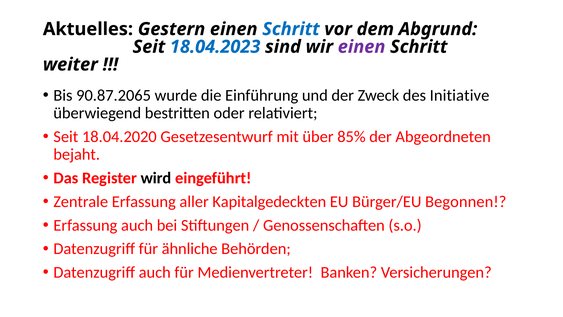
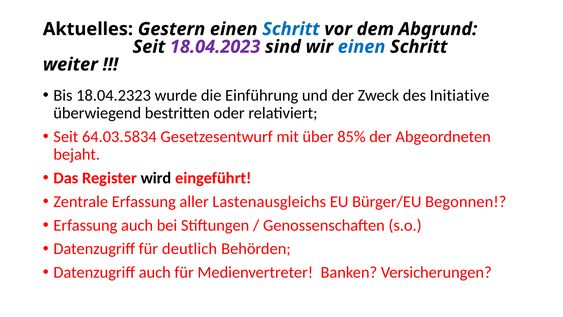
18.04.2023 colour: blue -> purple (215, 47)
einen colour: purple -> blue (362, 47)
90.87.2065: 90.87.2065 -> 18.04.2323 (114, 95)
18.04.2020: 18.04.2020 -> 64.03.5834 (119, 136)
Kapitalgedeckten: Kapitalgedeckten -> Lastenausgleichs (269, 201)
ähnliche: ähnliche -> deutlich (190, 249)
